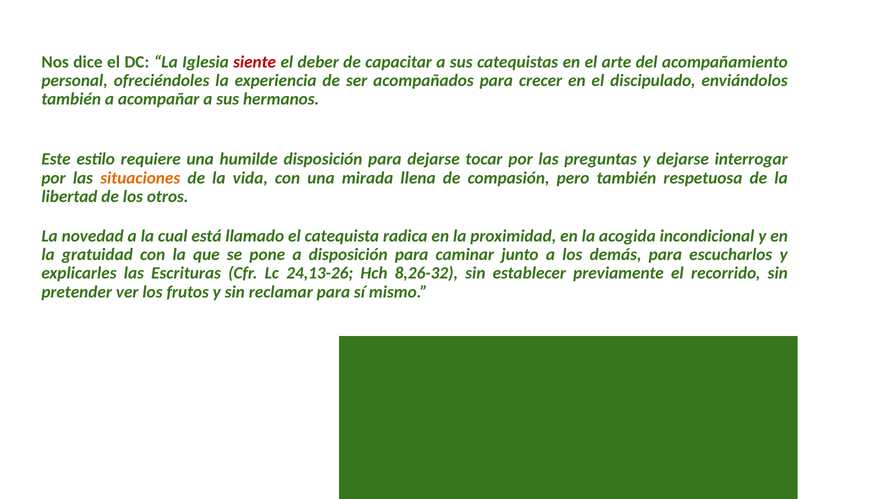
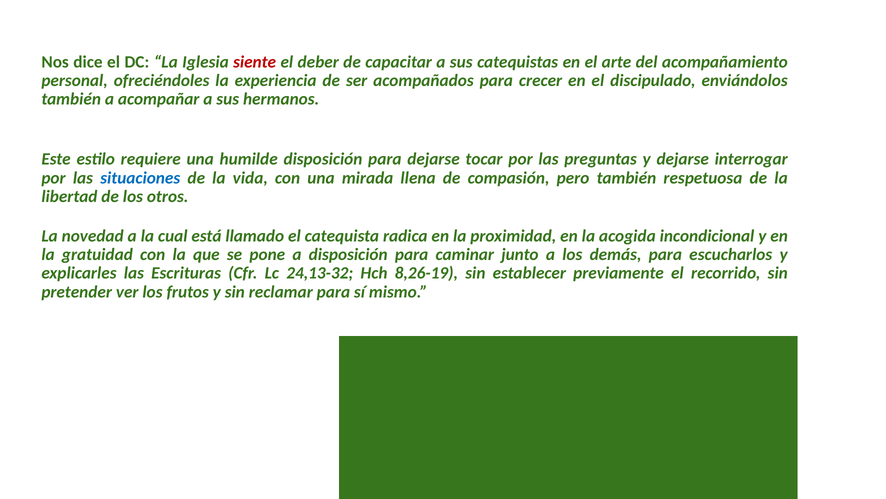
situaciones colour: orange -> blue (140, 178)
24,13-26: 24,13-26 -> 24,13-32 (320, 273)
8,26-32: 8,26-32 -> 8,26-19 (426, 273)
